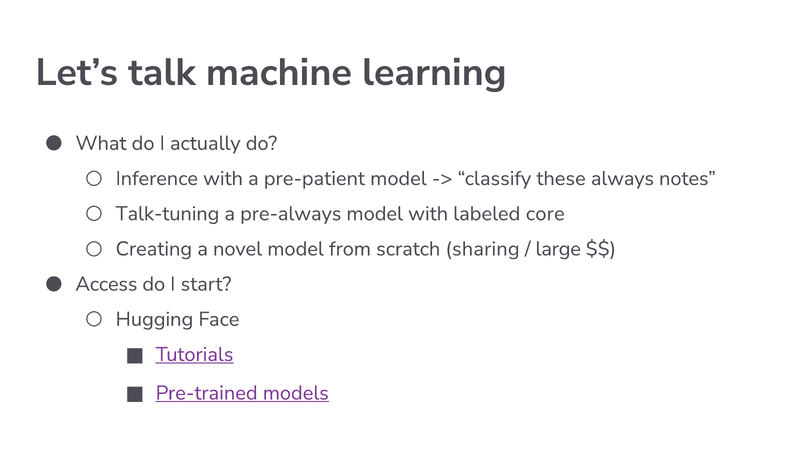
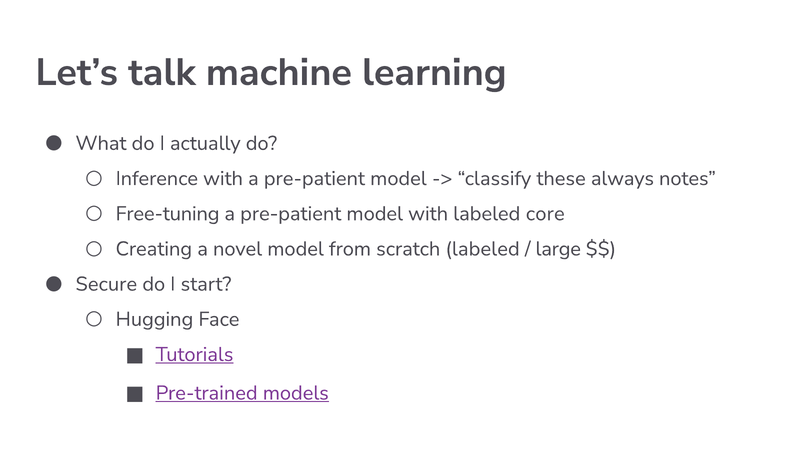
Talk-tuning: Talk-tuning -> Free-tuning (168, 214)
pre-always: pre-always -> pre-patient (291, 214)
scratch sharing: sharing -> labeled (483, 249)
Access: Access -> Secure (106, 284)
